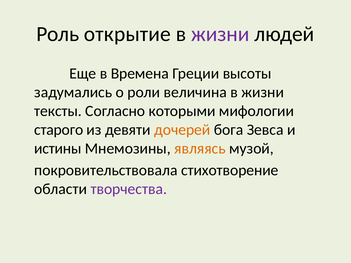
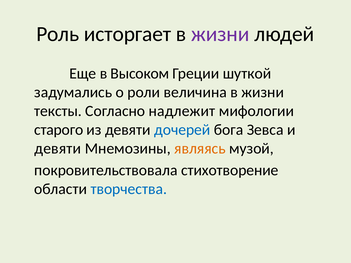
открытие: открытие -> исторгает (128, 34)
Времена: Времена -> Высоком (140, 74)
высоты: высоты -> шуткой (247, 74)
которыми: которыми -> надлежит (182, 111)
дочерей colour: orange -> blue (182, 130)
истины: истины -> девяти (58, 149)
творчества colour: purple -> blue (129, 189)
